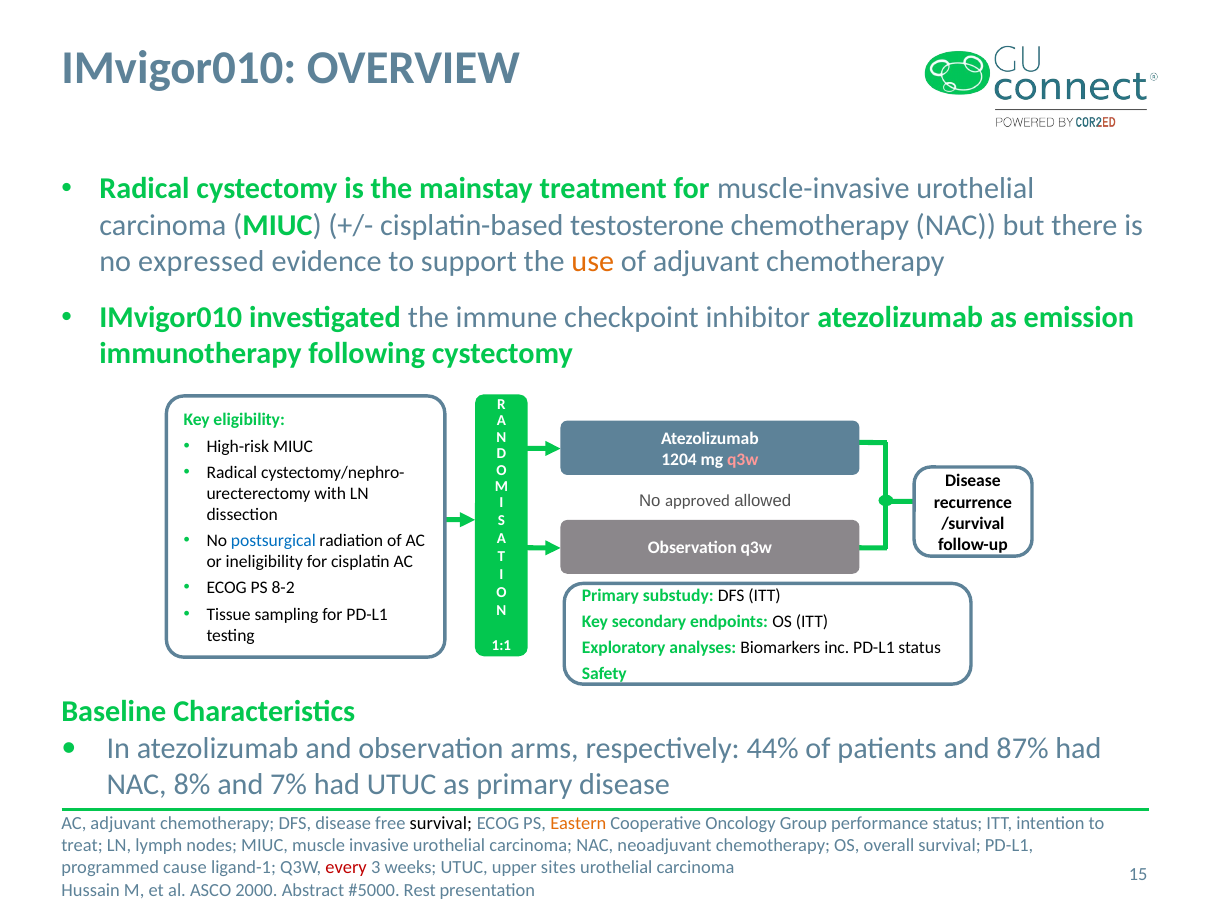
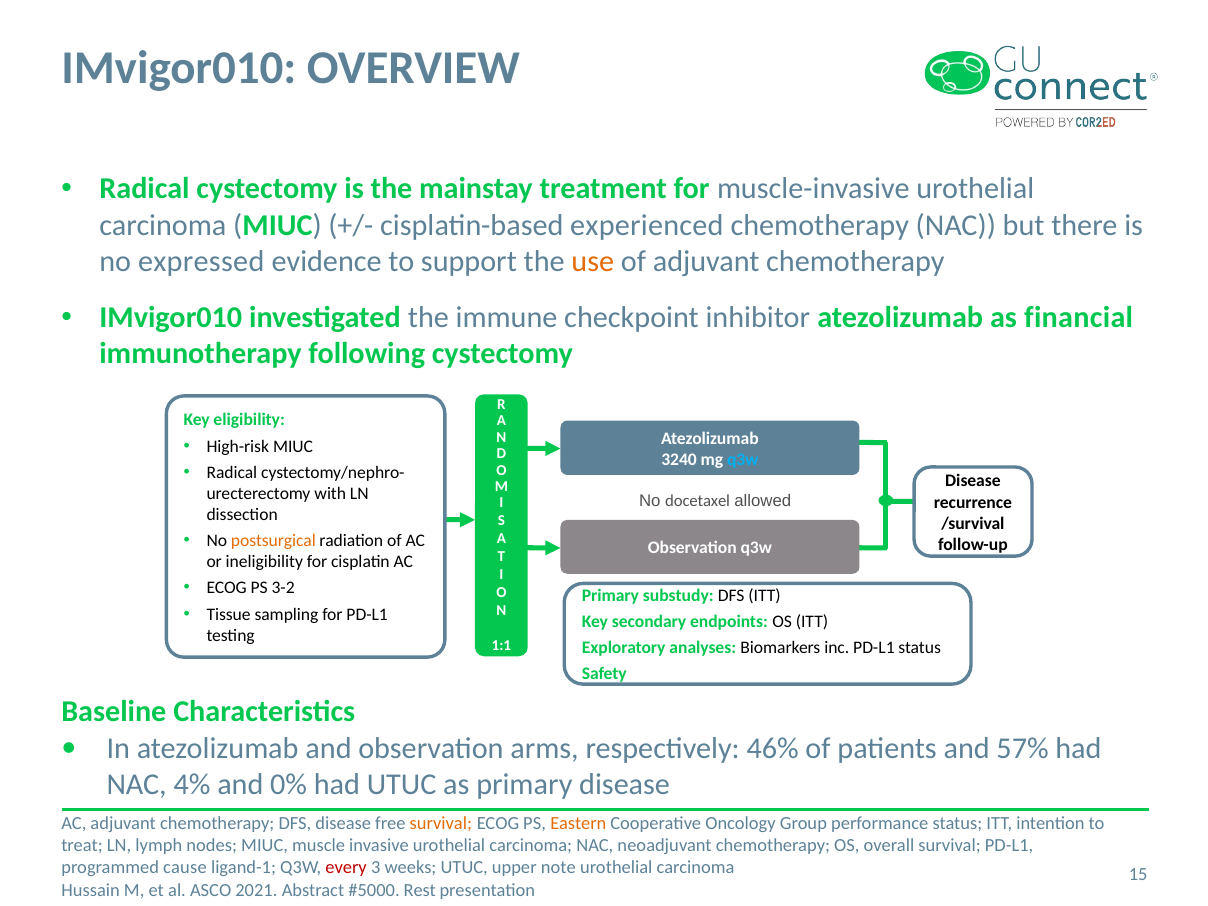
testosterone: testosterone -> experienced (647, 225)
emission: emission -> financial (1079, 318)
1204: 1204 -> 3240 (679, 460)
q3w colour: pink -> light blue (743, 460)
approved: approved -> docetaxel (698, 501)
postsurgical colour: blue -> orange (273, 541)
8-2: 8-2 -> 3-2 (283, 588)
44%: 44% -> 46% (773, 748)
87%: 87% -> 57% (1023, 748)
8%: 8% -> 4% (192, 784)
7%: 7% -> 0% (289, 784)
survival colour: black -> orange (441, 824)
sites: sites -> note (558, 868)
2000: 2000 -> 2021 (256, 890)
